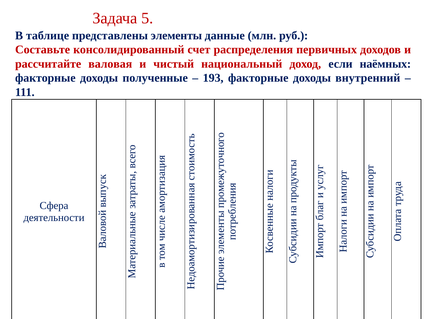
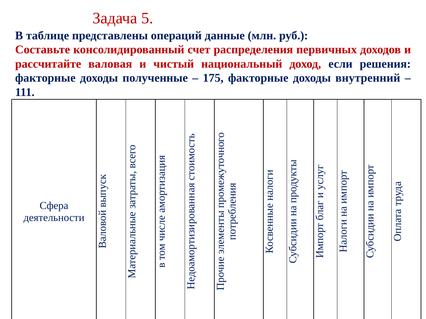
элементы: элементы -> операций (176, 36)
наёмных: наёмных -> решения (385, 64)
193: 193 -> 175 (213, 78)
